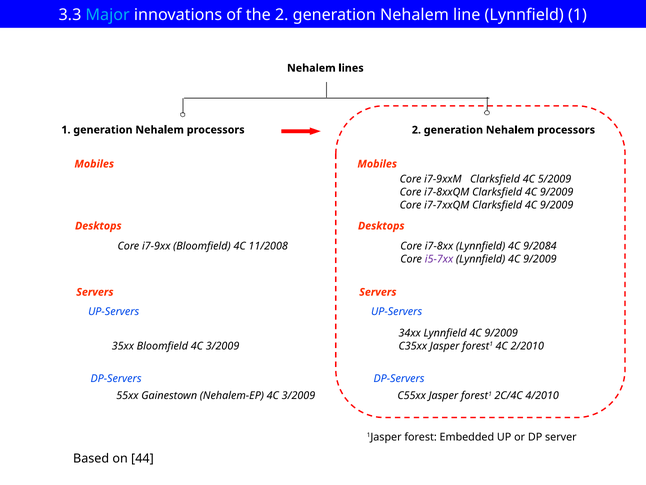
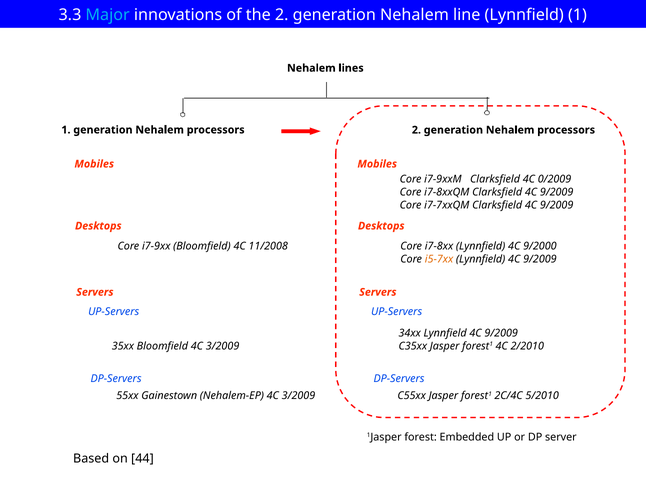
5/2009: 5/2009 -> 0/2009 (554, 179)
9/2084: 9/2084 -> 9/2000 (540, 246)
i5-7xx colour: purple -> orange (439, 259)
4/2010: 4/2010 -> 5/2010 (542, 395)
